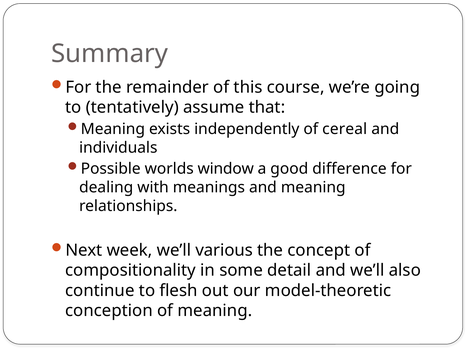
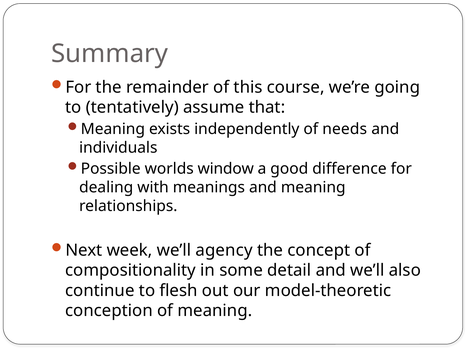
cereal: cereal -> needs (345, 129)
various: various -> agency (224, 251)
